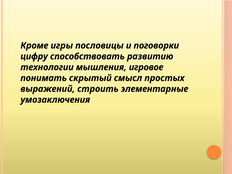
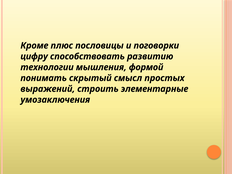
игры: игры -> плюс (62, 46)
игровое: игровое -> формой (146, 67)
